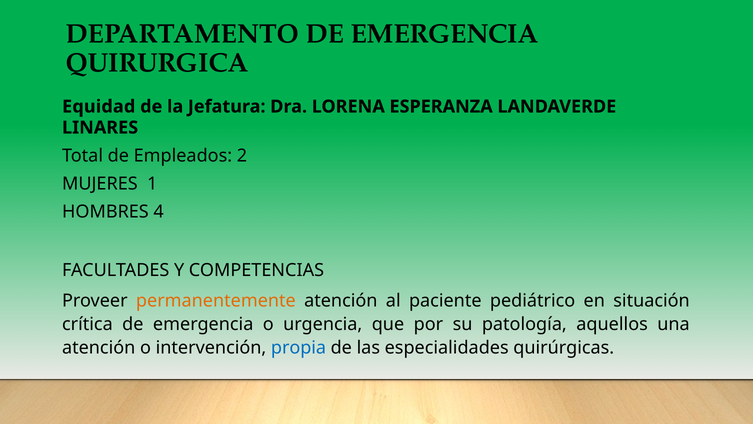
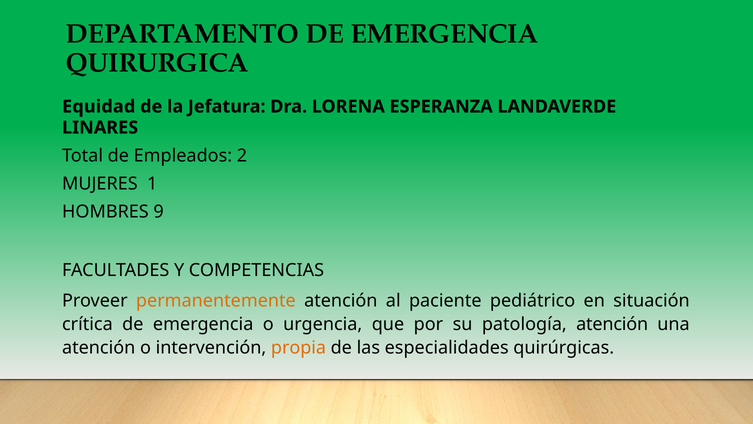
4: 4 -> 9 (159, 212)
patología aquellos: aquellos -> atención (612, 324)
propia colour: blue -> orange (299, 347)
